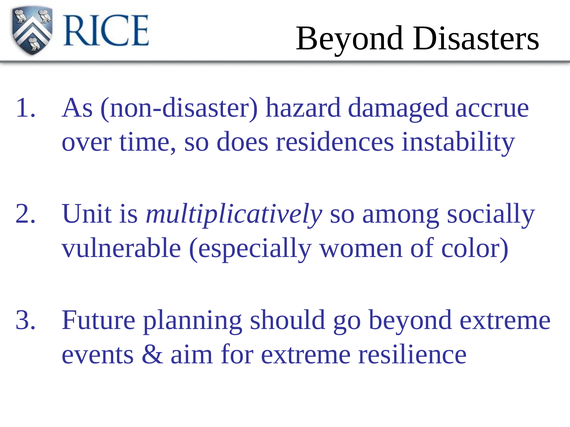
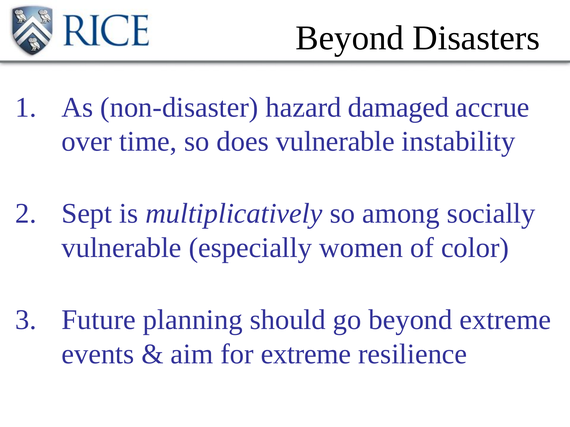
does residences: residences -> vulnerable (335, 142)
Unit: Unit -> Sept (87, 214)
